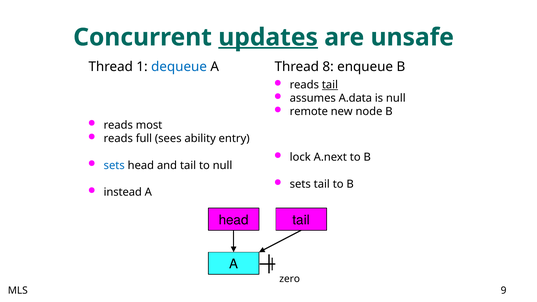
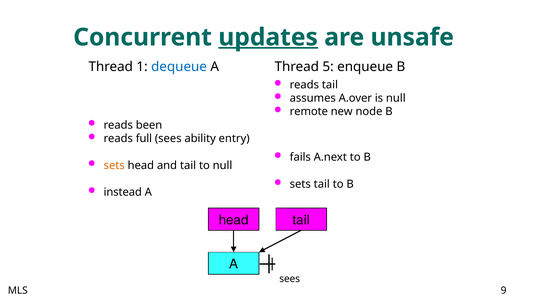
8: 8 -> 5 (328, 67)
tail underline: present -> none (330, 85)
A.data: A.data -> A.over (355, 98)
most: most -> been (149, 125)
lock: lock -> fails (300, 157)
sets colour: blue -> orange (114, 165)
zero: zero -> sees (290, 279)
